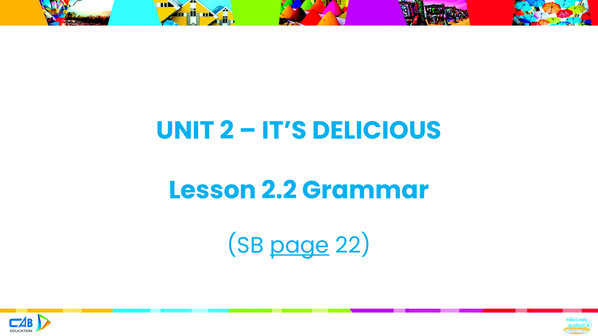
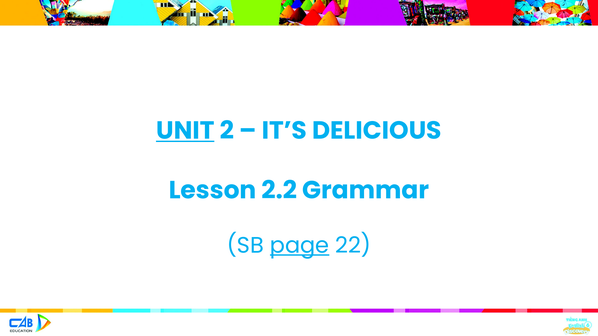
UNIT underline: none -> present (185, 131)
